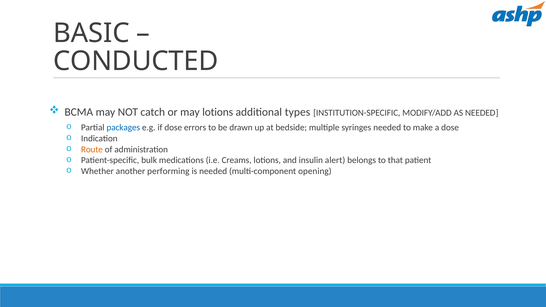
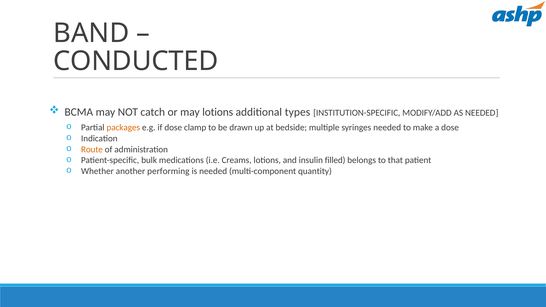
BASIC: BASIC -> BAND (91, 33)
packages colour: blue -> orange (123, 128)
errors: errors -> clamp (195, 128)
alert: alert -> filled (335, 160)
opening: opening -> quantity (315, 171)
